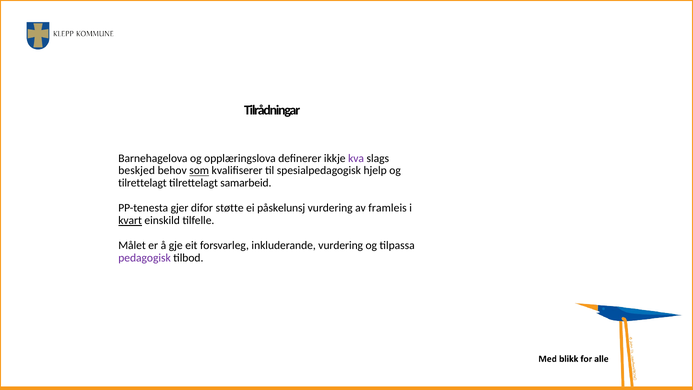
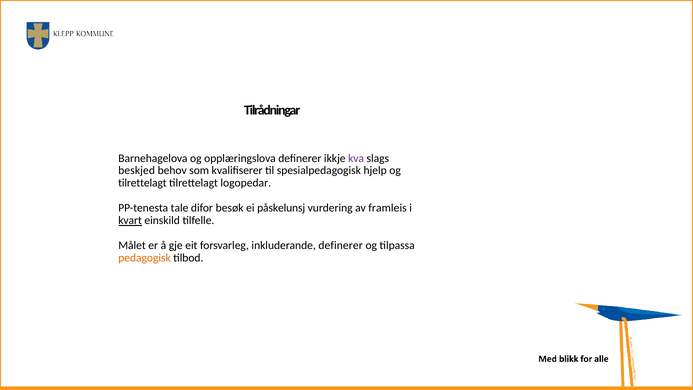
som underline: present -> none (199, 171)
samarbeid: samarbeid -> logopedar (246, 183)
gjer: gjer -> tale (180, 208)
støtte: støtte -> besøk (230, 208)
inkluderande vurdering: vurdering -> definerer (341, 245)
pedagogisk colour: purple -> orange (145, 258)
